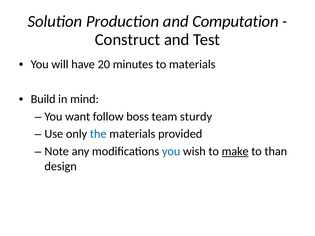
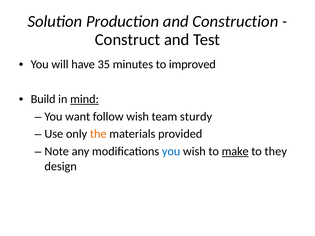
Computation: Computation -> Construction (235, 21)
20: 20 -> 35 (104, 64)
to materials: materials -> improved (192, 64)
mind underline: none -> present (85, 99)
follow boss: boss -> wish (138, 117)
the colour: blue -> orange (98, 134)
than: than -> they (276, 151)
